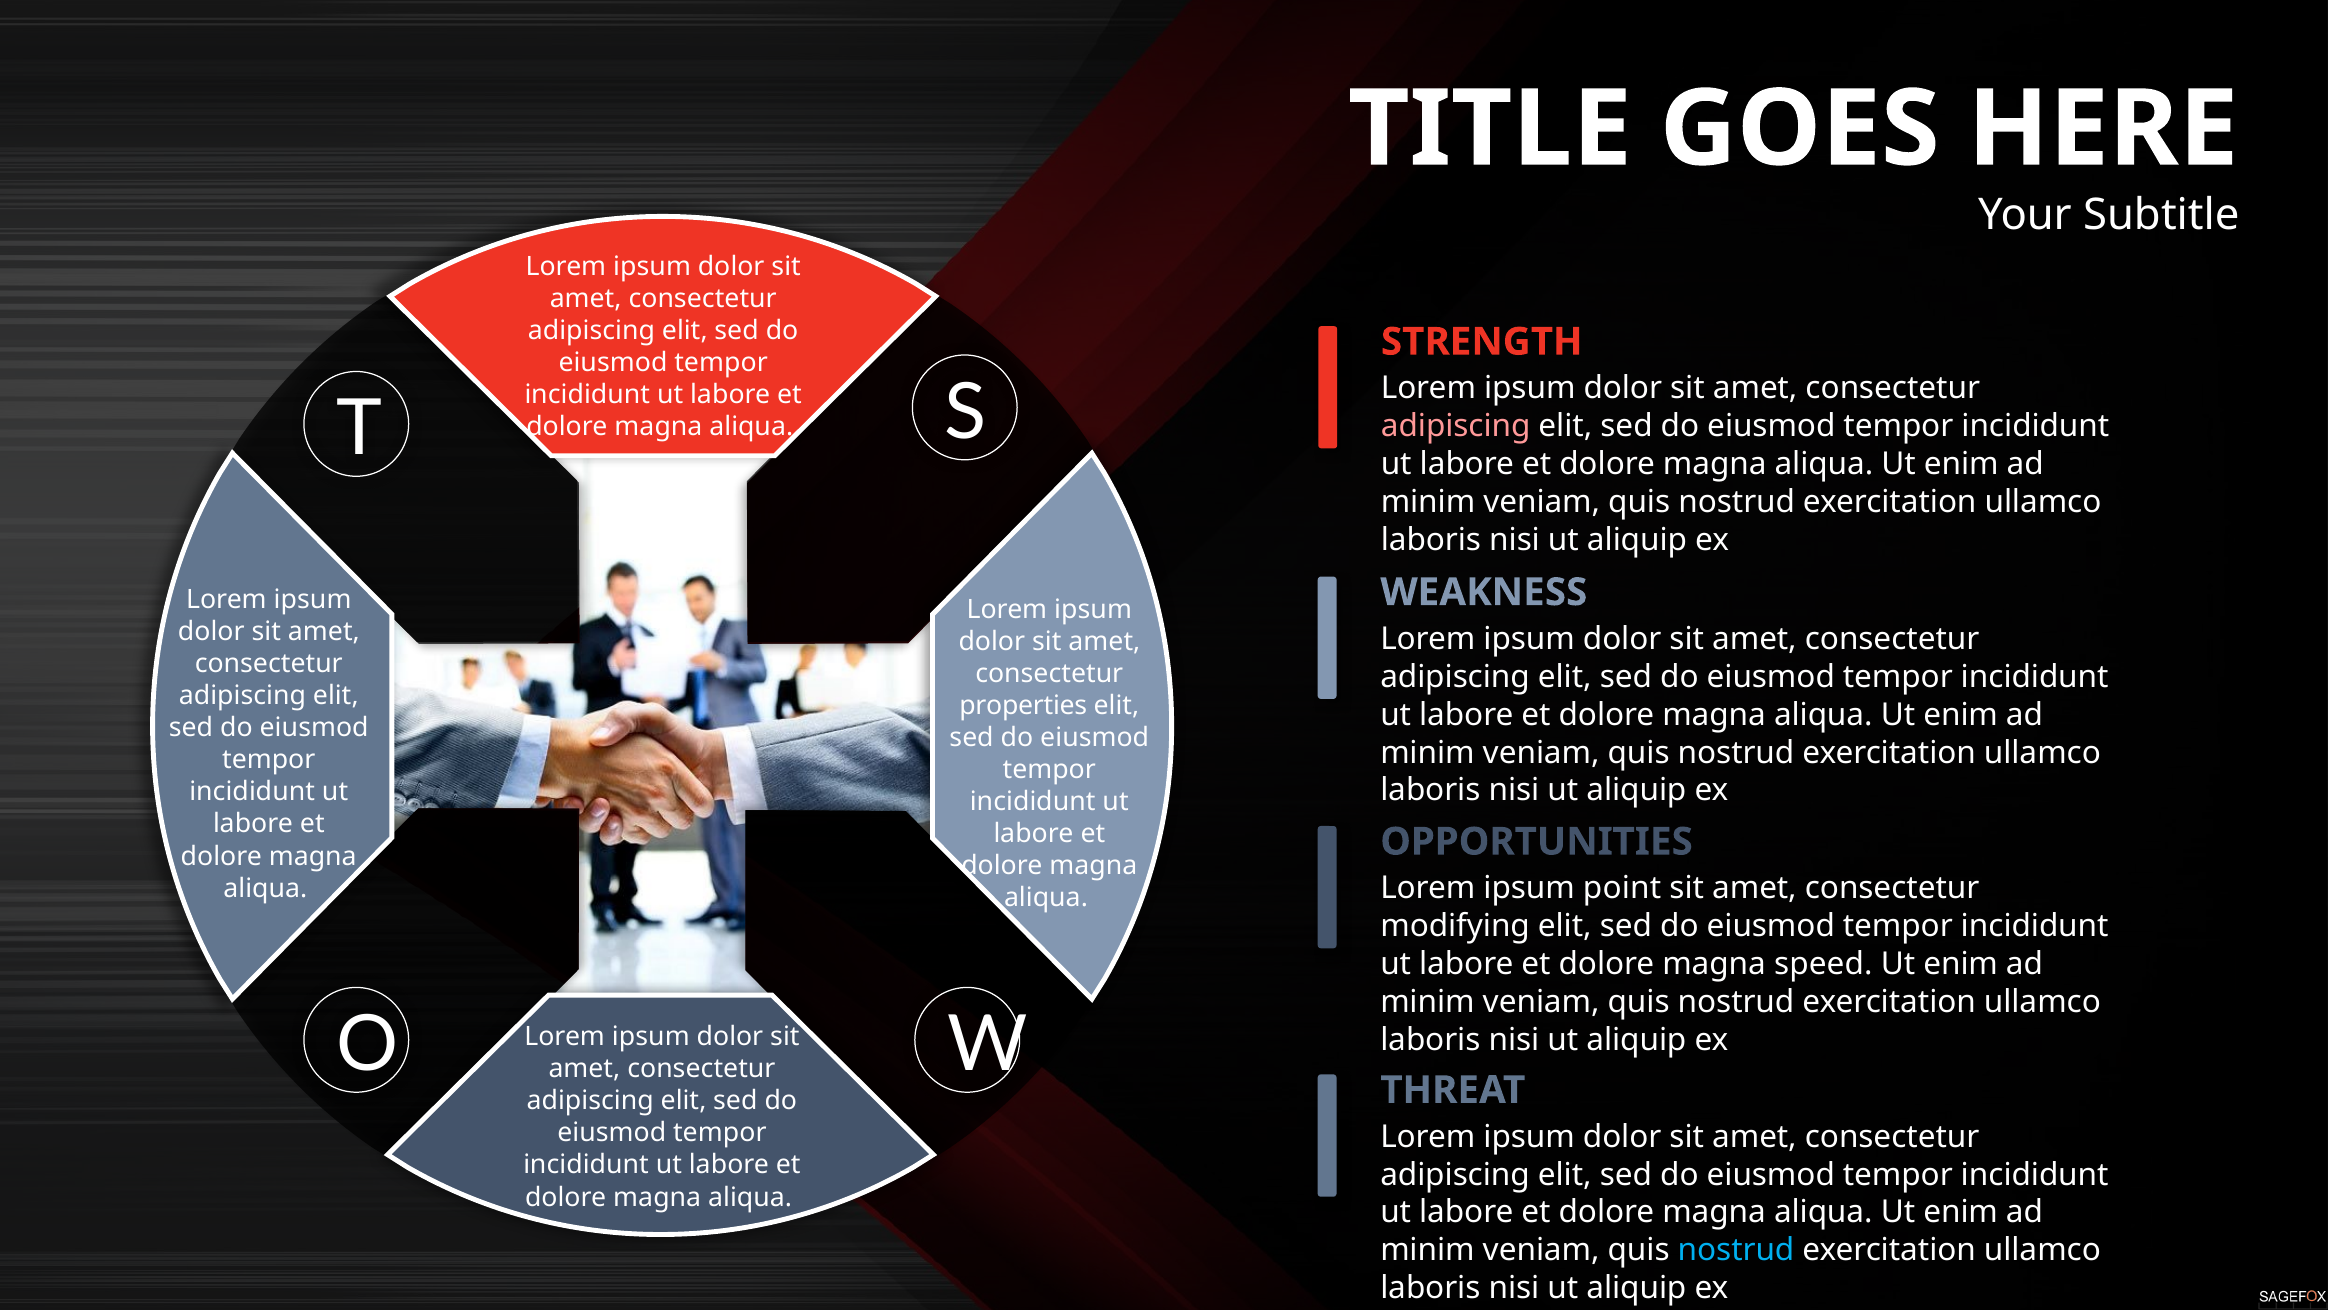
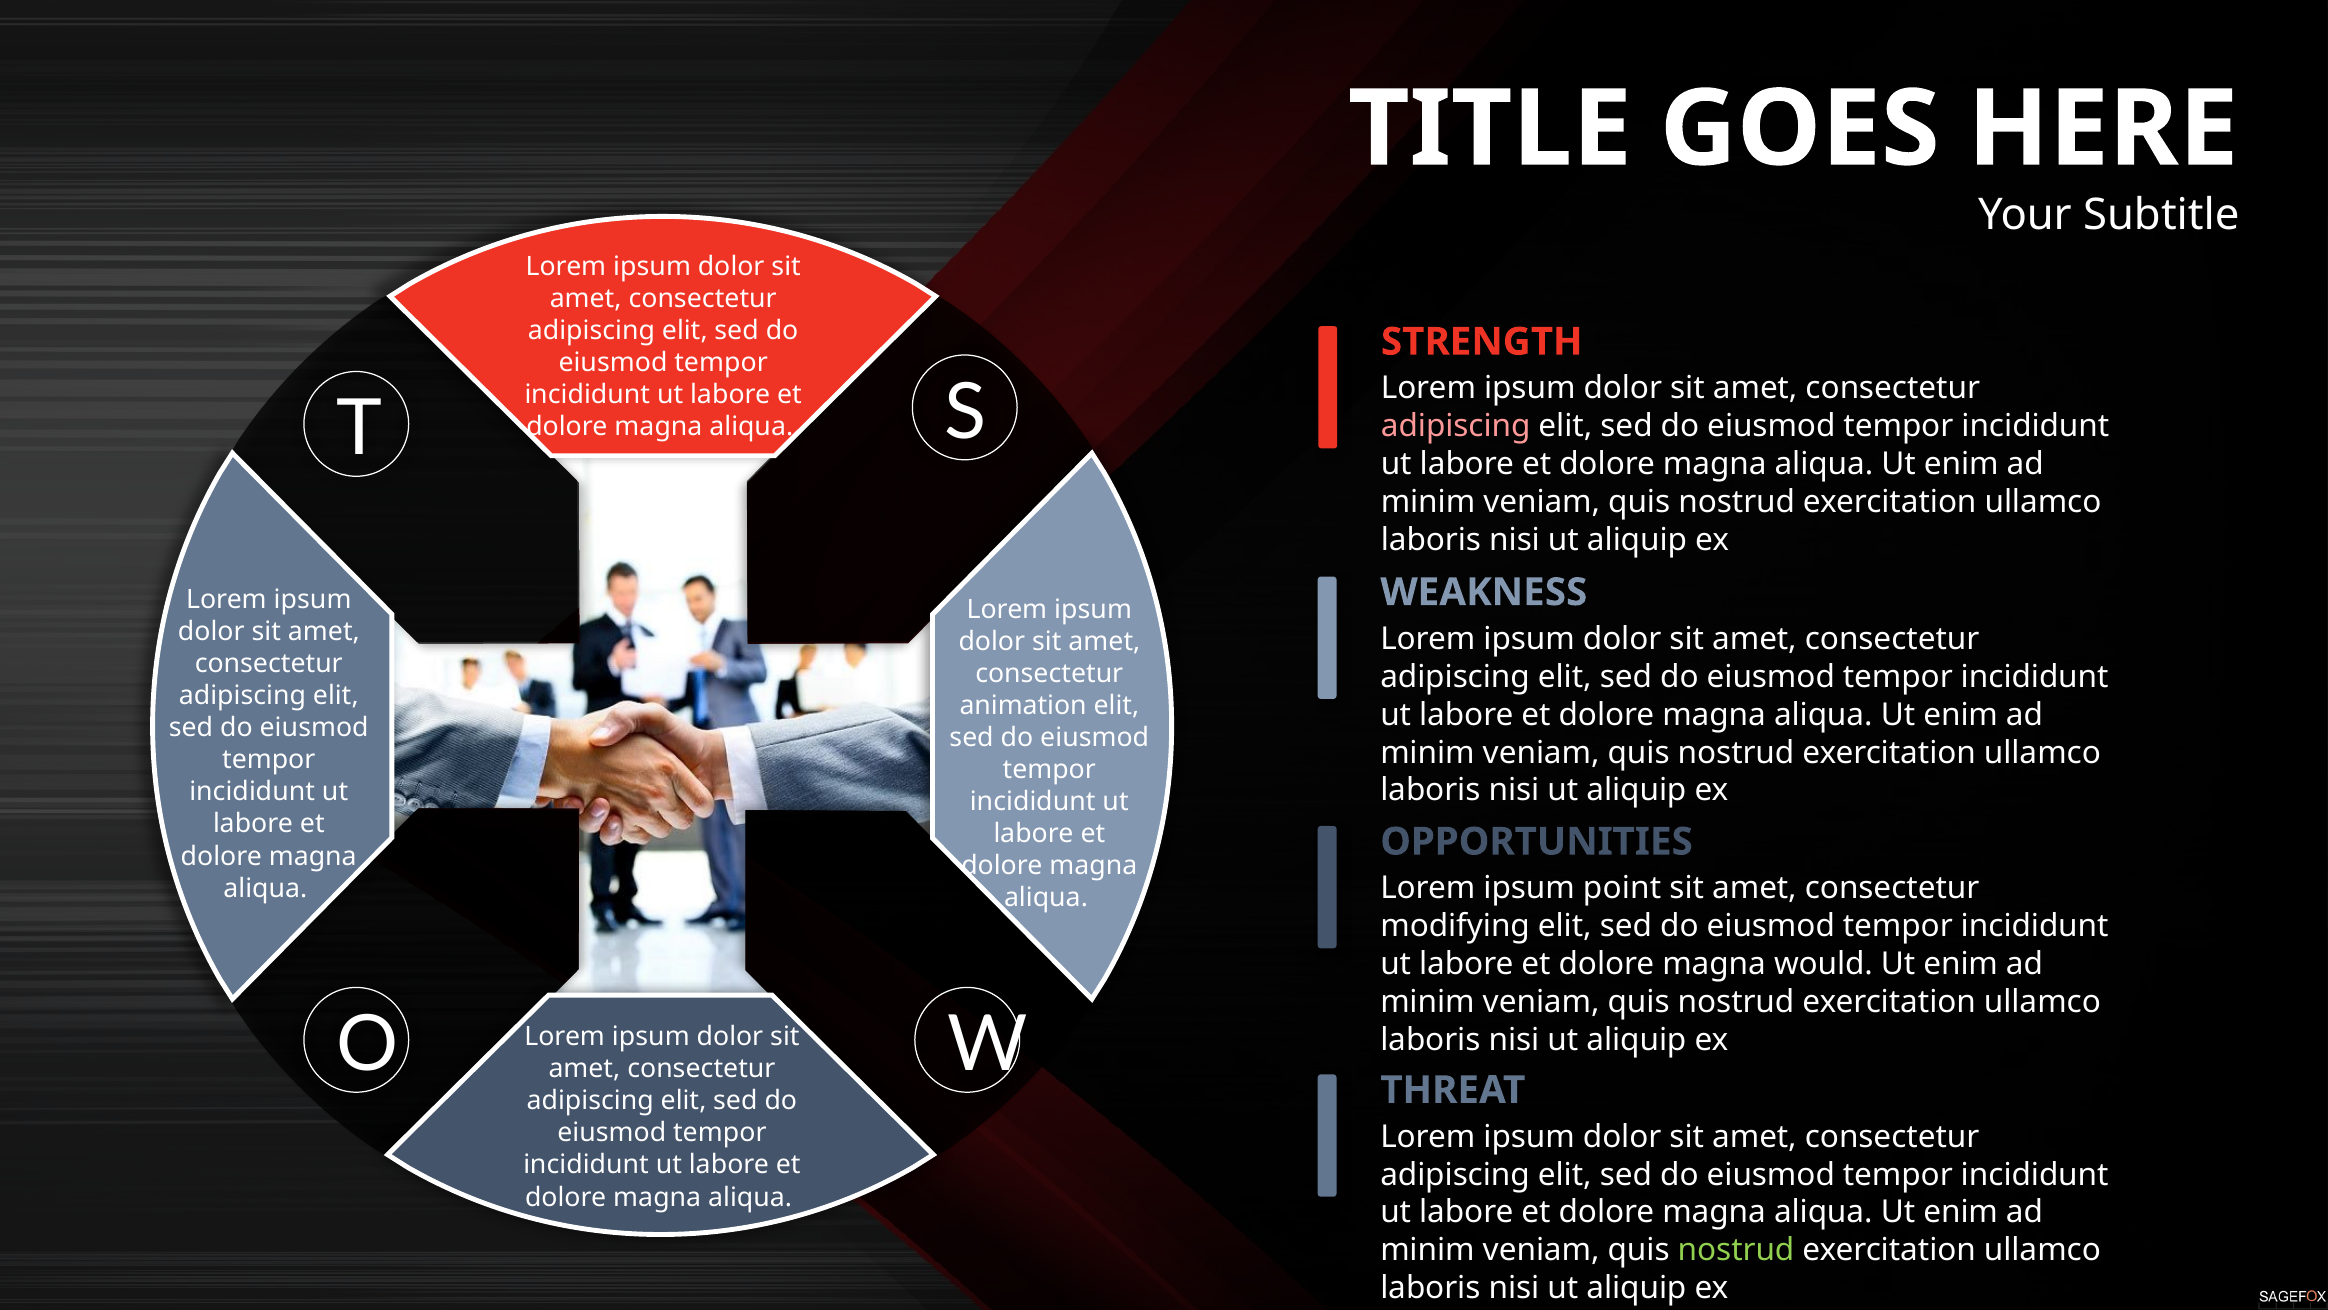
properties: properties -> animation (1023, 705)
speed: speed -> would (1823, 964)
nostrud colour: light blue -> light green (1736, 1250)
